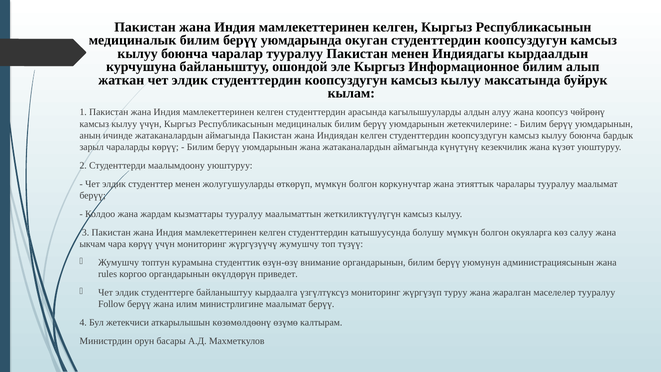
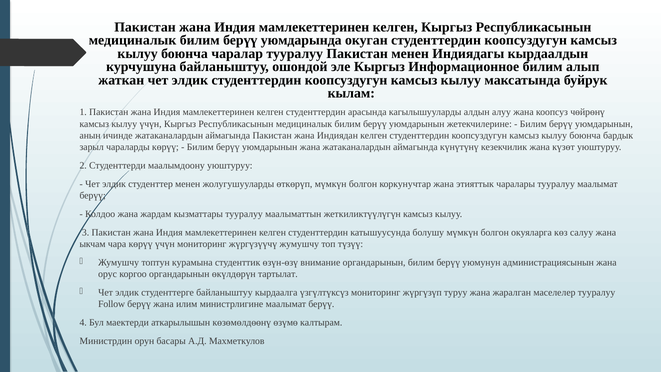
rules: rules -> орус (108, 274)
приведет: приведет -> тартылат (278, 274)
жетекчиси: жетекчиси -> маектерди (128, 322)
